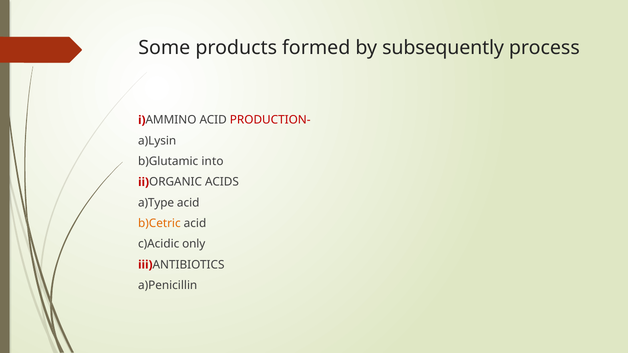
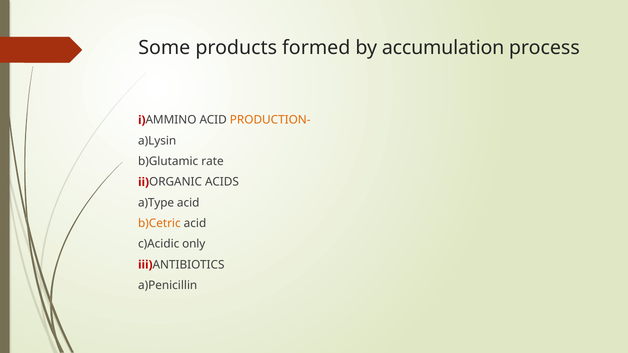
subsequently: subsequently -> accumulation (443, 48)
PRODUCTION- colour: red -> orange (270, 120)
into: into -> rate (213, 162)
